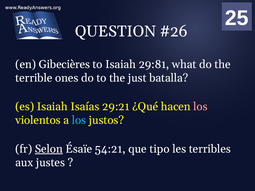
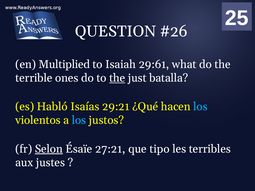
Gibecières: Gibecières -> Multiplied (64, 64)
29:81: 29:81 -> 29:61 (154, 64)
the underline: none -> present (117, 78)
es Isaiah: Isaiah -> Habló (52, 107)
los colour: pink -> light blue (200, 107)
54:21: 54:21 -> 27:21 (110, 149)
